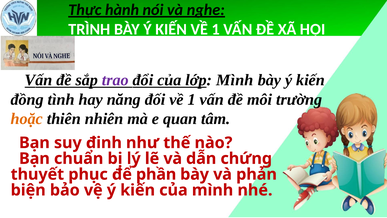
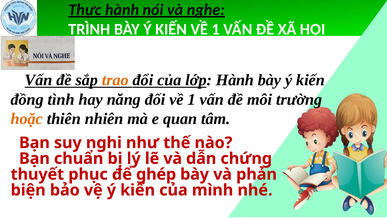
trao colour: purple -> orange (115, 80)
lớp Mình: Mình -> Hành (235, 80)
định: định -> nghị (104, 143)
phần: phần -> ghép (156, 174)
